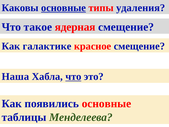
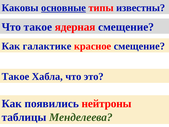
удаления: удаления -> известны (141, 8)
Наша: Наша -> Такое (15, 76)
что underline: present -> none (73, 76)
появились основные: основные -> нейтроны (107, 103)
